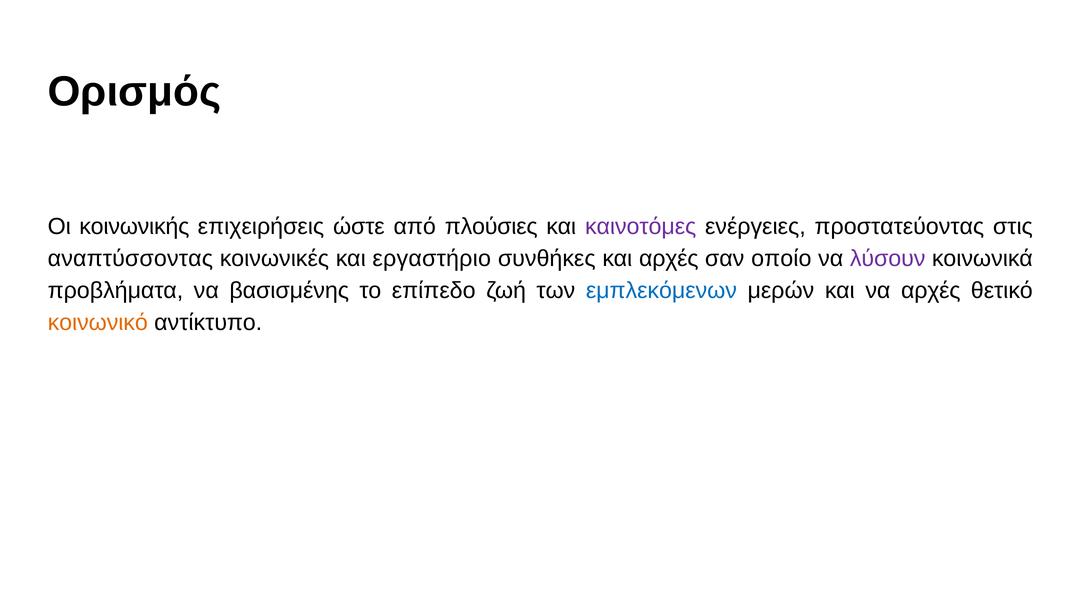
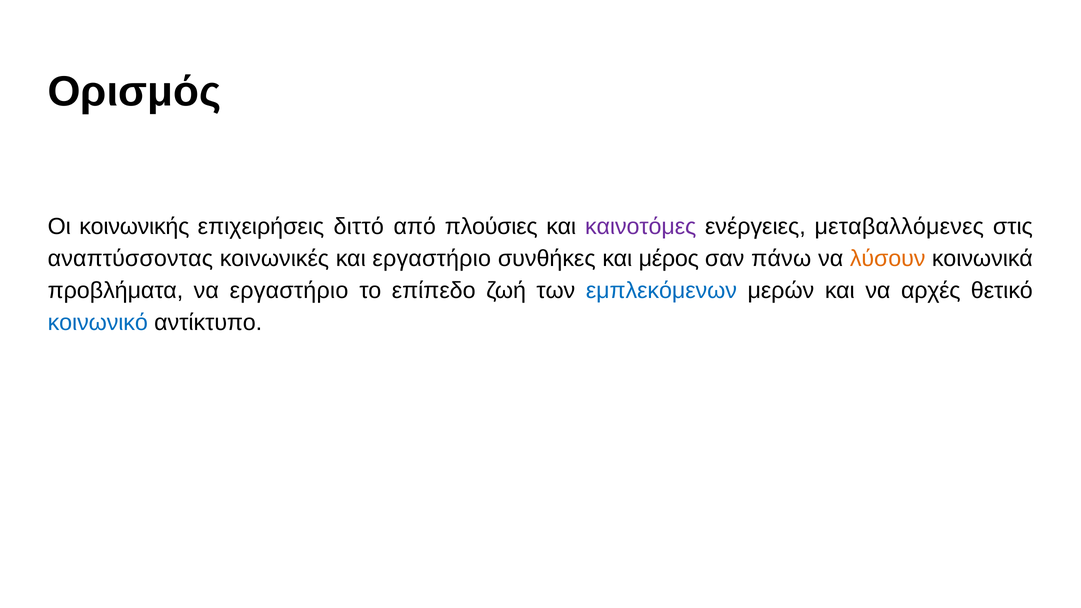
ώστε: ώστε -> διττό (359, 227)
προστατεύοντας: προστατεύοντας -> μεταβαλλόμενες (899, 227)
και αρχές: αρχές -> μέρος (669, 259)
οποίο: οποίο -> πάνω (781, 259)
λύσουν colour: purple -> orange (888, 259)
να βασισμένης: βασισμένης -> εργαστήριο (289, 291)
κοινωνικό colour: orange -> blue (98, 323)
